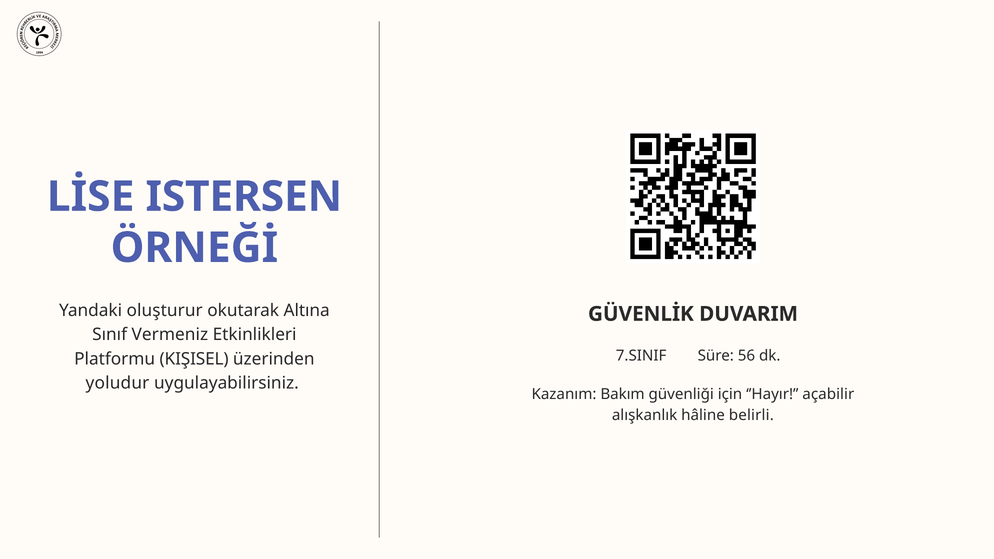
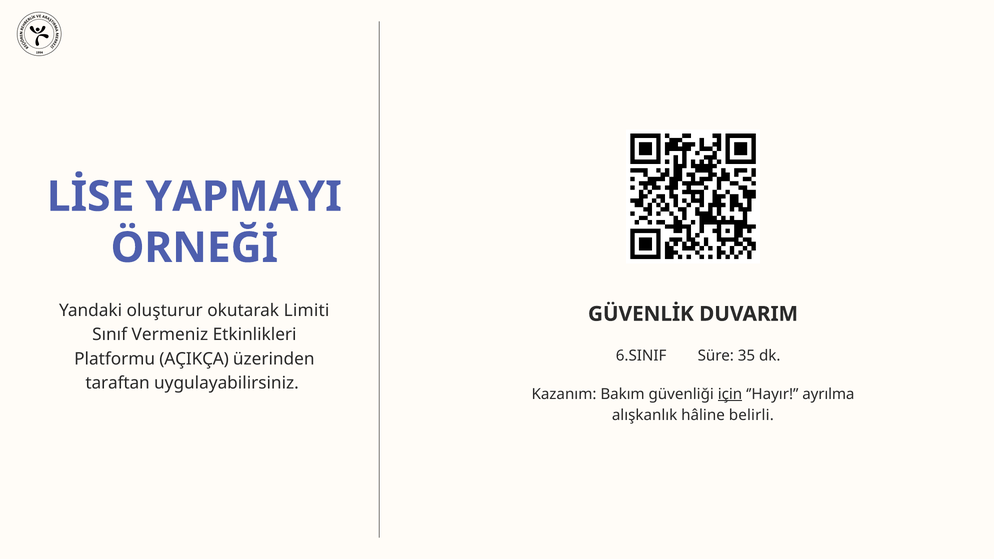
ISTERSEN: ISTERSEN -> YAPMAYI (244, 197)
Altına: Altına -> Limiti (307, 311)
7.SINIF: 7.SINIF -> 6.SINIF (641, 356)
56: 56 -> 35 (746, 356)
KIŞISEL: KIŞISEL -> AÇIKÇA (194, 359)
yoludur: yoludur -> taraftan (118, 383)
için underline: none -> present (730, 394)
açabilir: açabilir -> ayrılma (828, 394)
